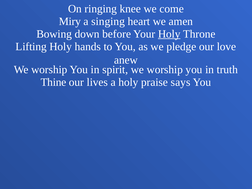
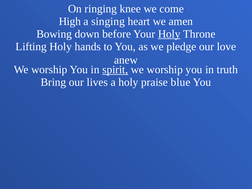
Miry: Miry -> High (70, 21)
spirit underline: none -> present (115, 70)
Thine: Thine -> Bring (53, 82)
says: says -> blue (181, 82)
